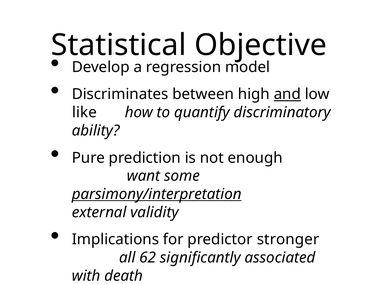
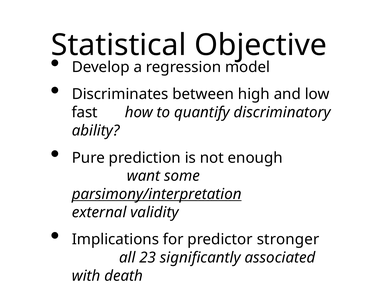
and underline: present -> none (287, 94)
like: like -> fast (85, 112)
62: 62 -> 23 (148, 257)
